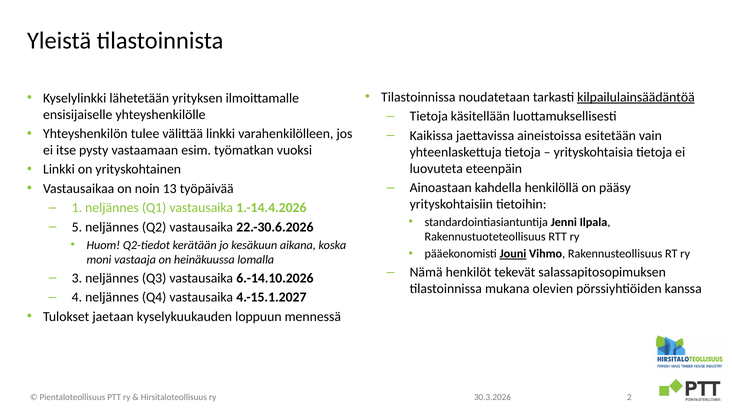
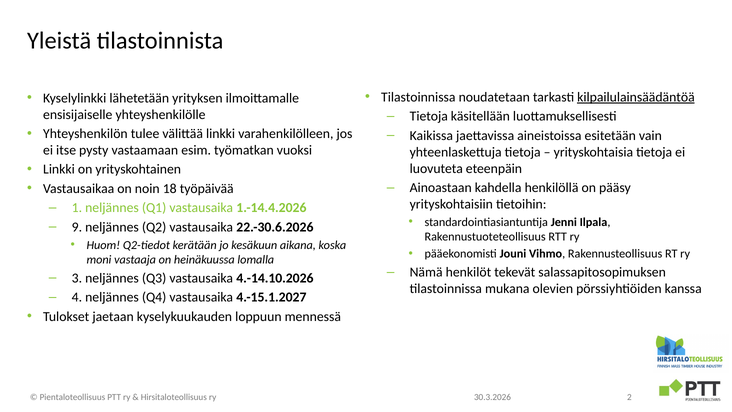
13: 13 -> 18 (170, 189)
5: 5 -> 9 (77, 227)
Jouni underline: present -> none (513, 254)
6.-14.10.2026: 6.-14.10.2026 -> 4.-14.10.2026 (275, 278)
